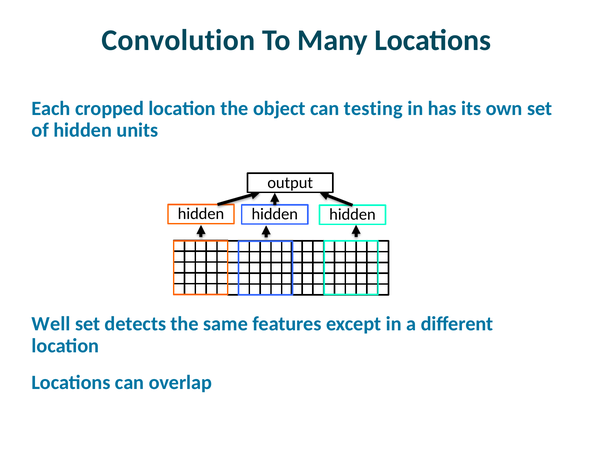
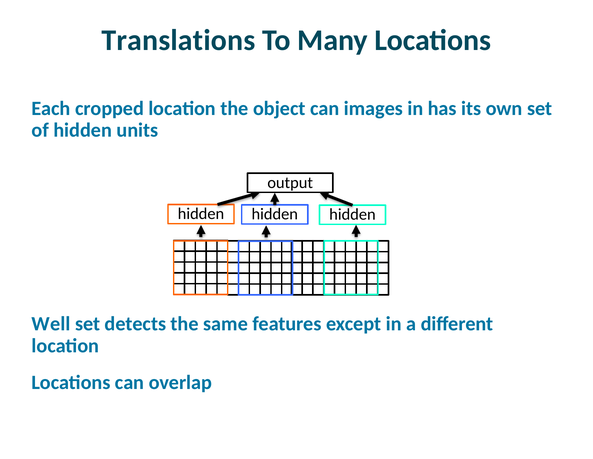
Convolution: Convolution -> Translations (178, 40)
testing: testing -> images (373, 108)
